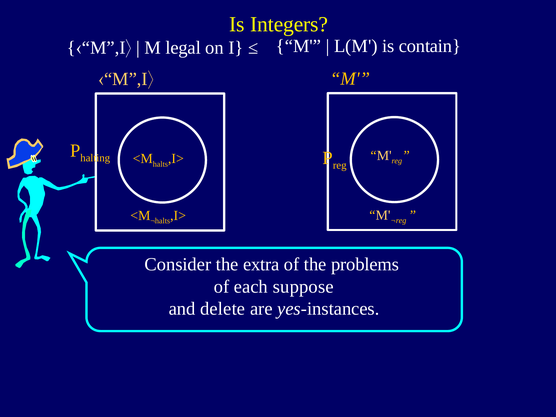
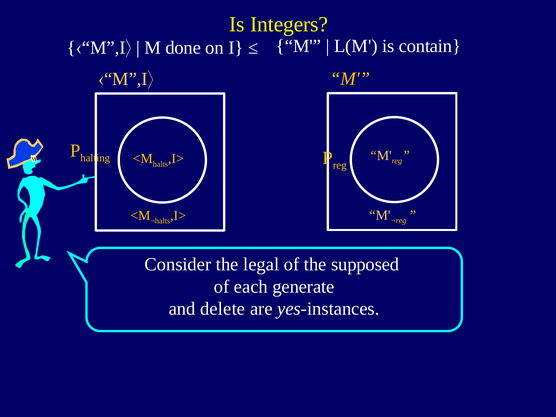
legal: legal -> done (183, 48)
extra: extra -> legal (261, 264)
problems: problems -> supposed (365, 264)
suppose: suppose -> generate (303, 287)
